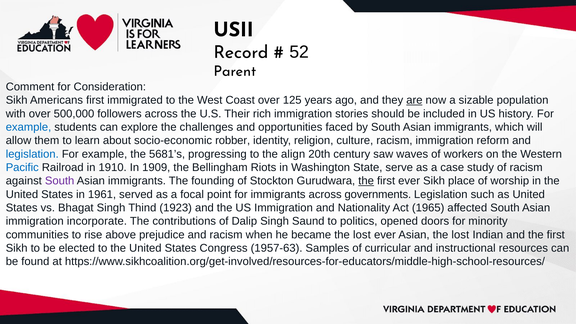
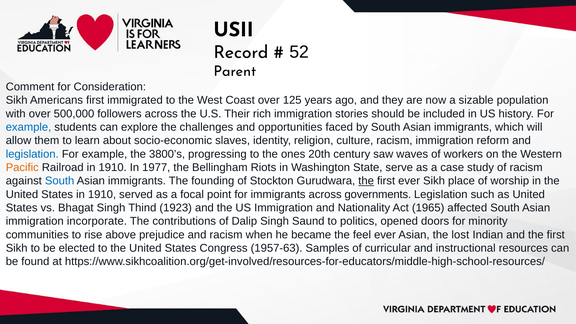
are underline: present -> none (414, 100)
robber: robber -> slaves (233, 141)
5681’s: 5681’s -> 3800’s (167, 154)
align: align -> ones (293, 154)
Pacific colour: blue -> orange (22, 167)
1909: 1909 -> 1977 (156, 167)
South colour: purple -> blue (60, 181)
States in 1961: 1961 -> 1910 (102, 194)
became the lost: lost -> feel (362, 235)
